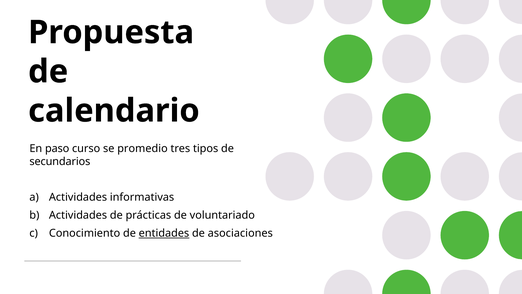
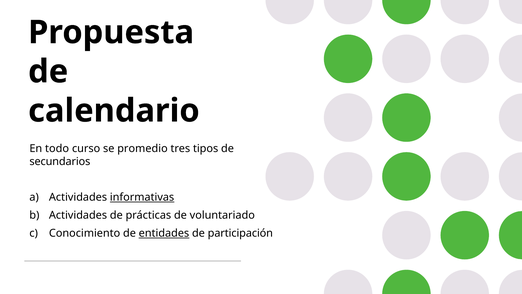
paso: paso -> todo (57, 148)
informativas underline: none -> present (142, 197)
asociaciones: asociaciones -> participación (240, 233)
